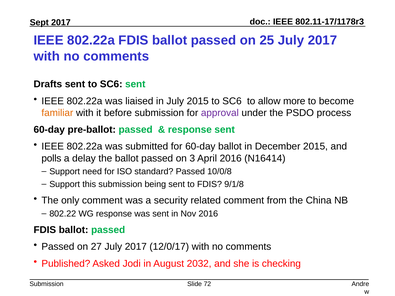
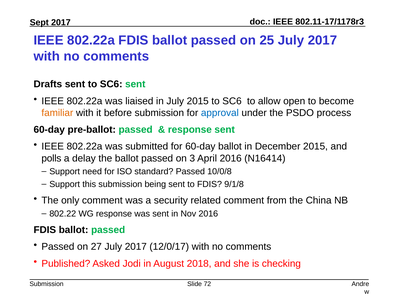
more: more -> open (294, 101)
approval colour: purple -> blue (220, 113)
2032: 2032 -> 2018 (199, 264)
